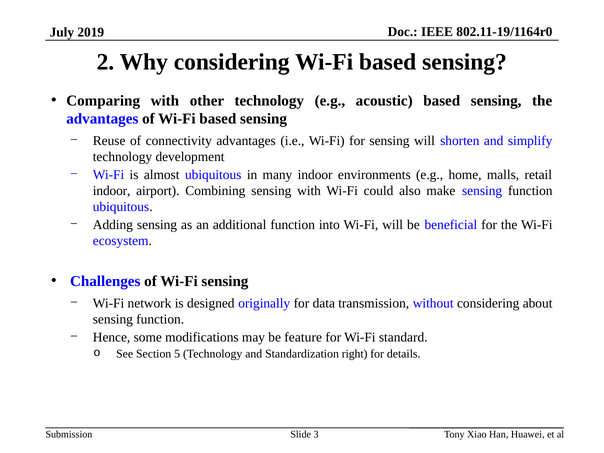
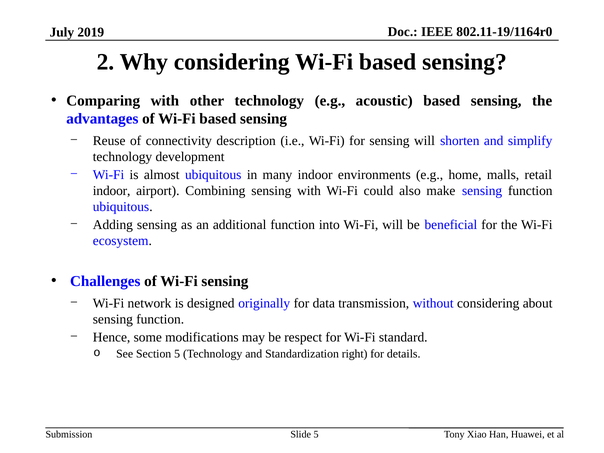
connectivity advantages: advantages -> description (246, 141)
feature: feature -> respect (303, 337)
Slide 3: 3 -> 5 (316, 434)
